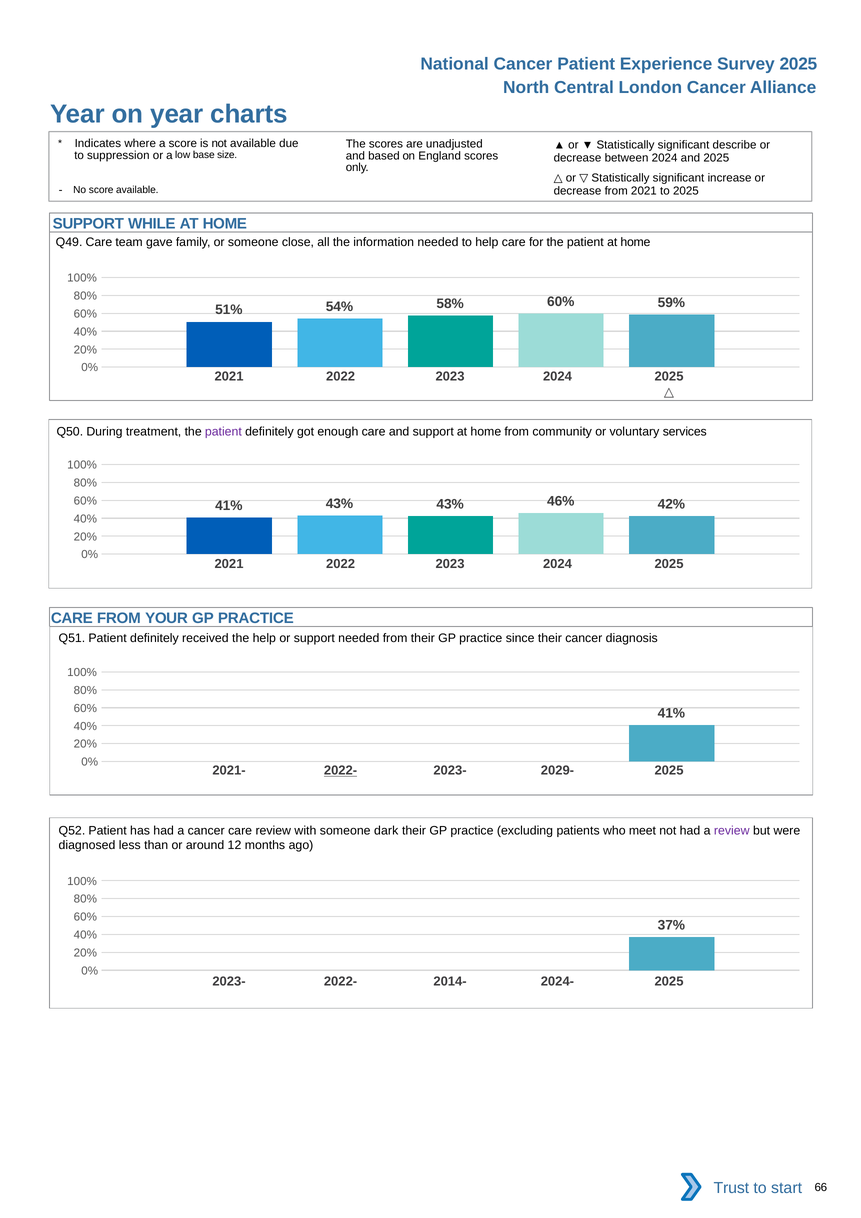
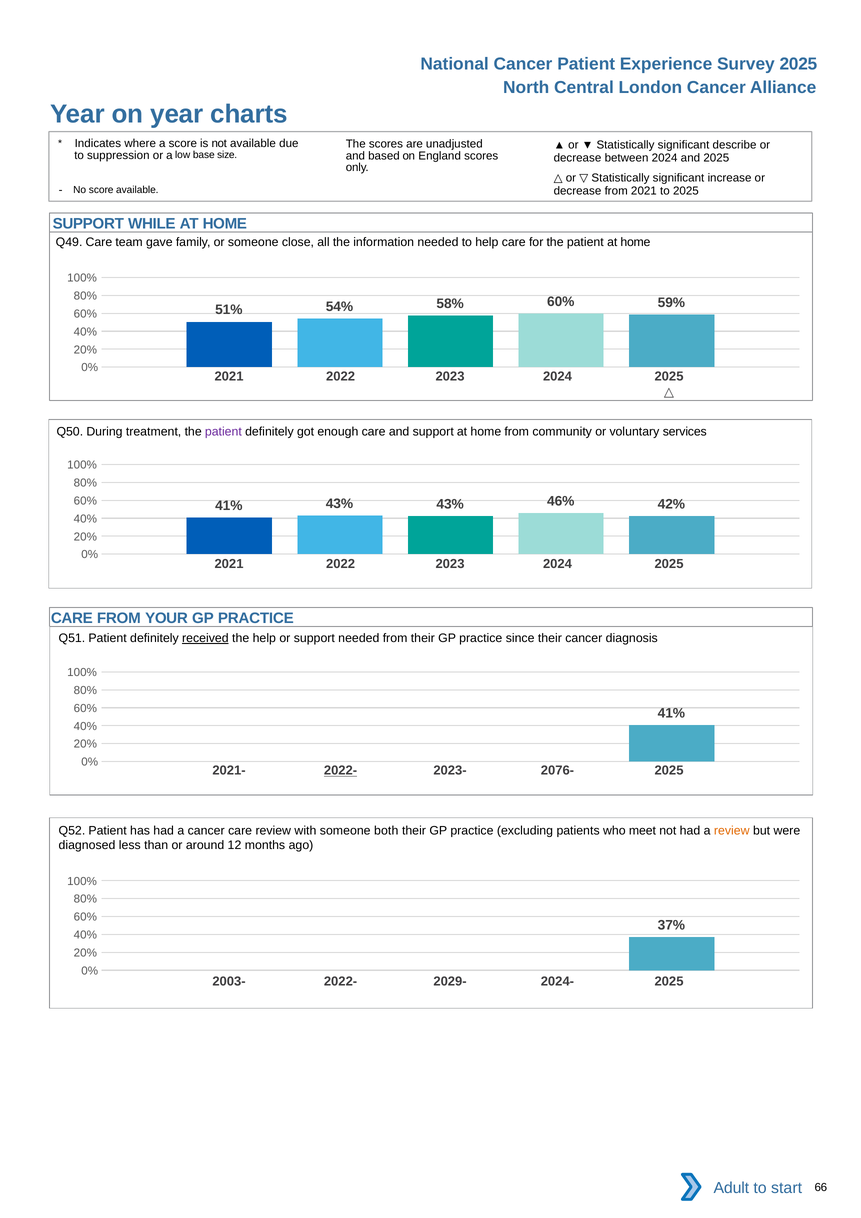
received underline: none -> present (205, 638)
2029-: 2029- -> 2076- (557, 771)
dark: dark -> both (386, 831)
review colour: purple -> orange (732, 831)
2023-: 2023- -> 2003- (229, 982)
2014-: 2014- -> 2029- (450, 982)
Trust: Trust -> Adult (731, 1188)
